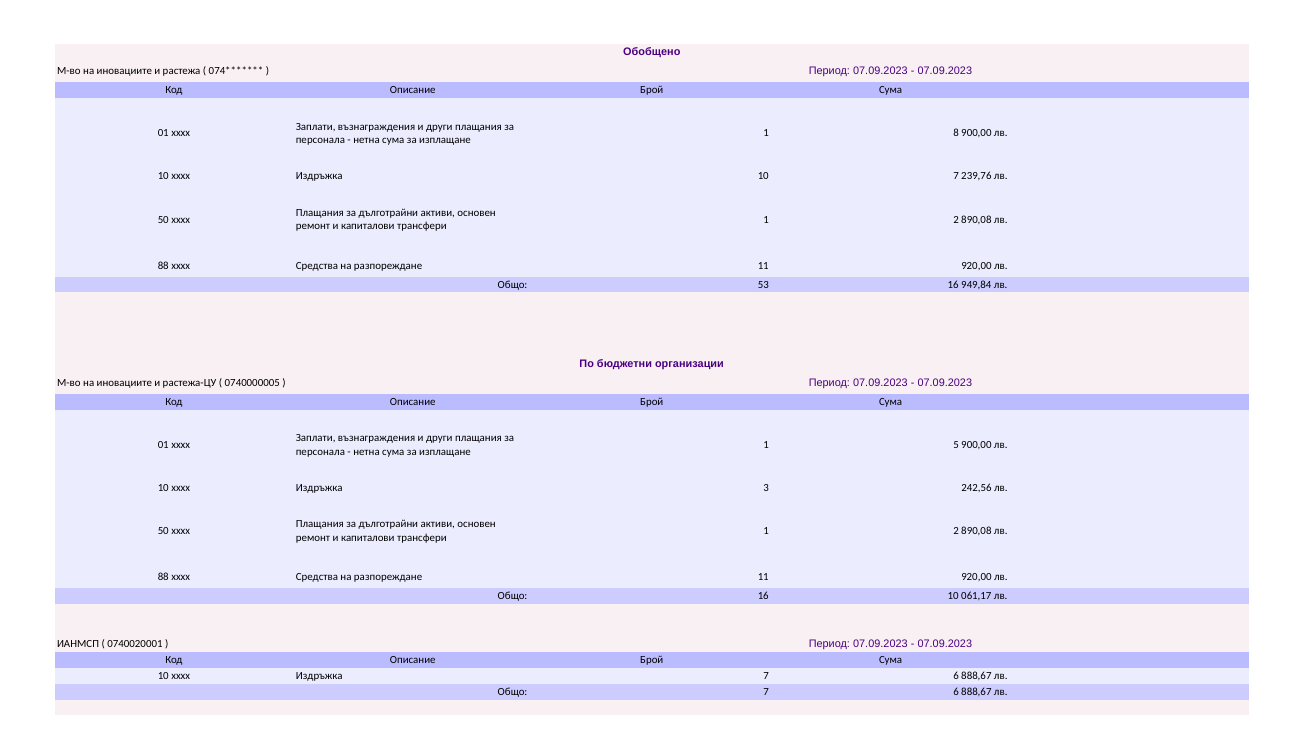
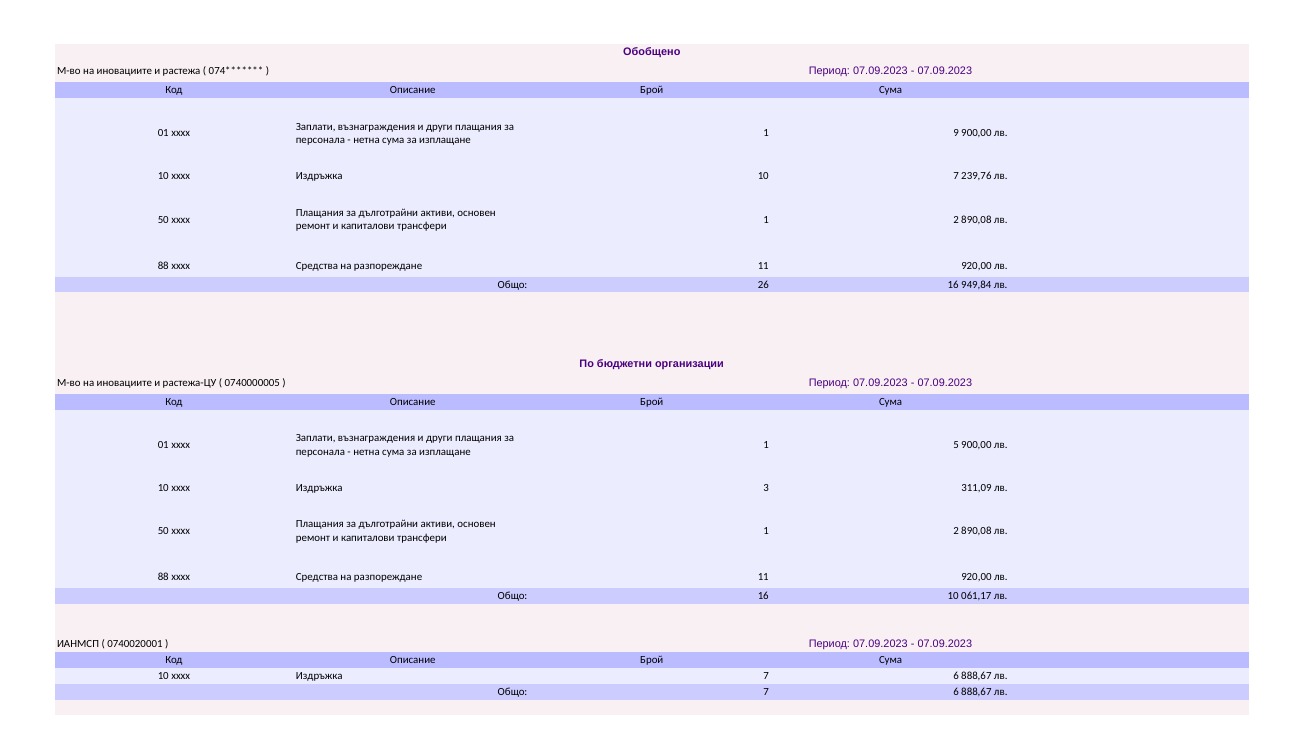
8: 8 -> 9 (956, 133)
53: 53 -> 26 (763, 285)
242,56: 242,56 -> 311,09 (976, 488)
